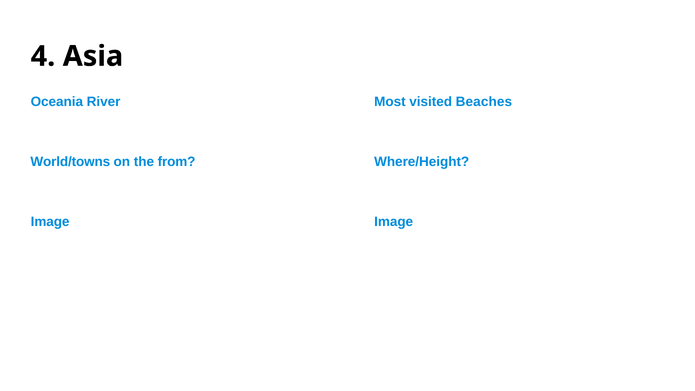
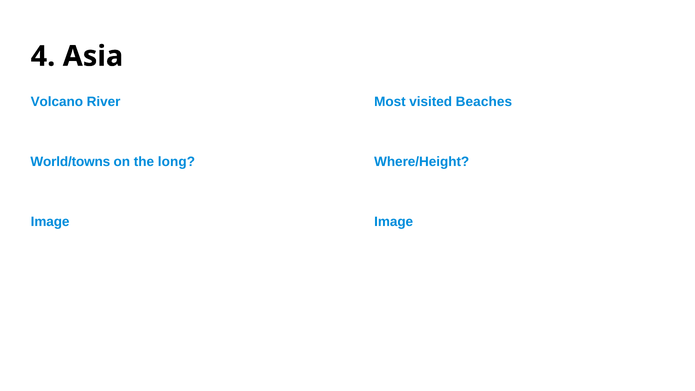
Oceania: Oceania -> Volcano (57, 102)
from: from -> long (176, 162)
